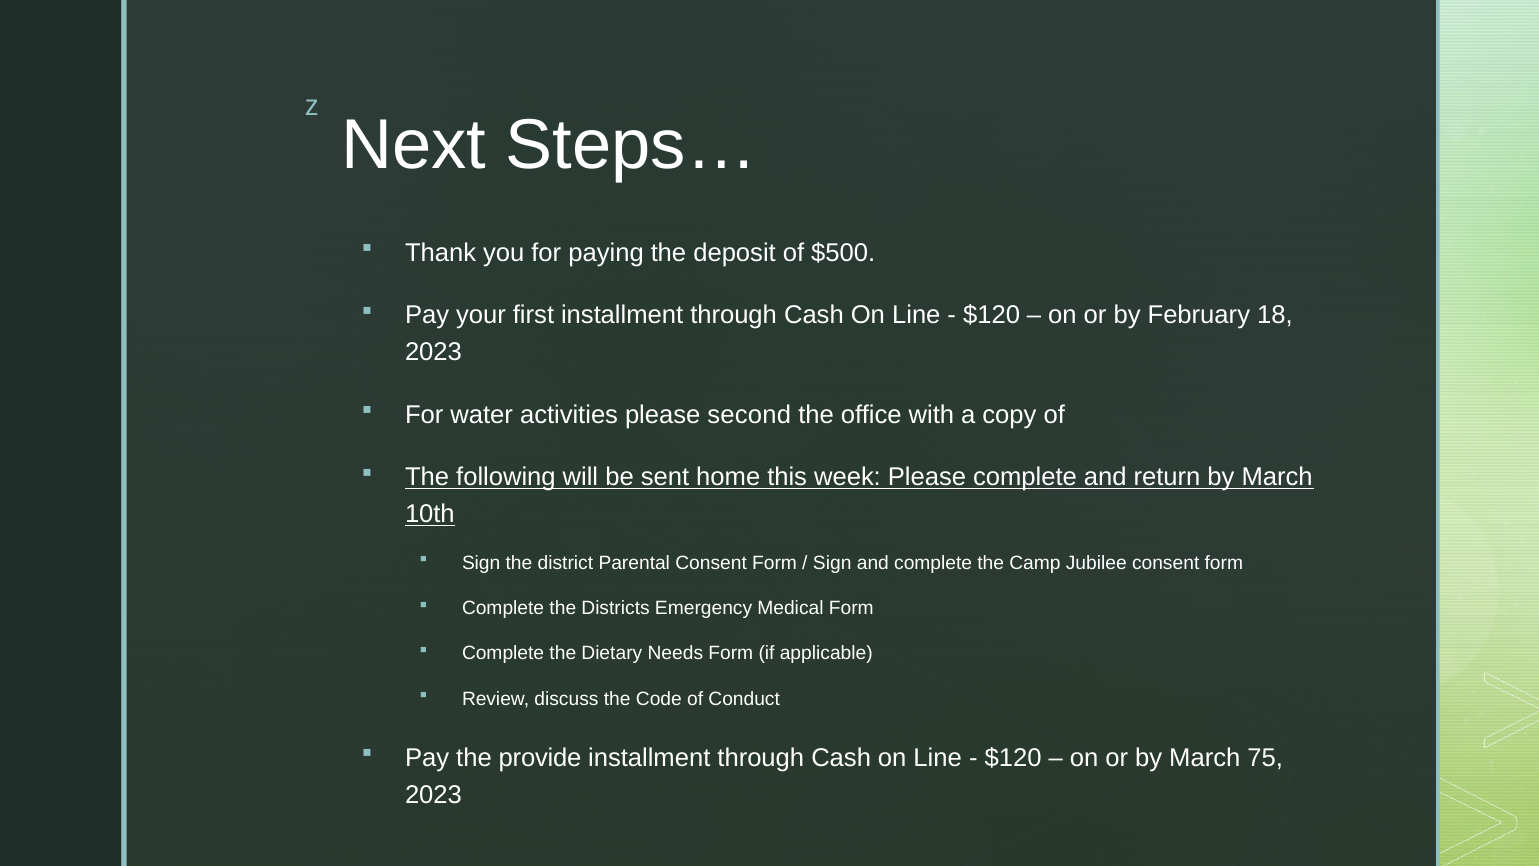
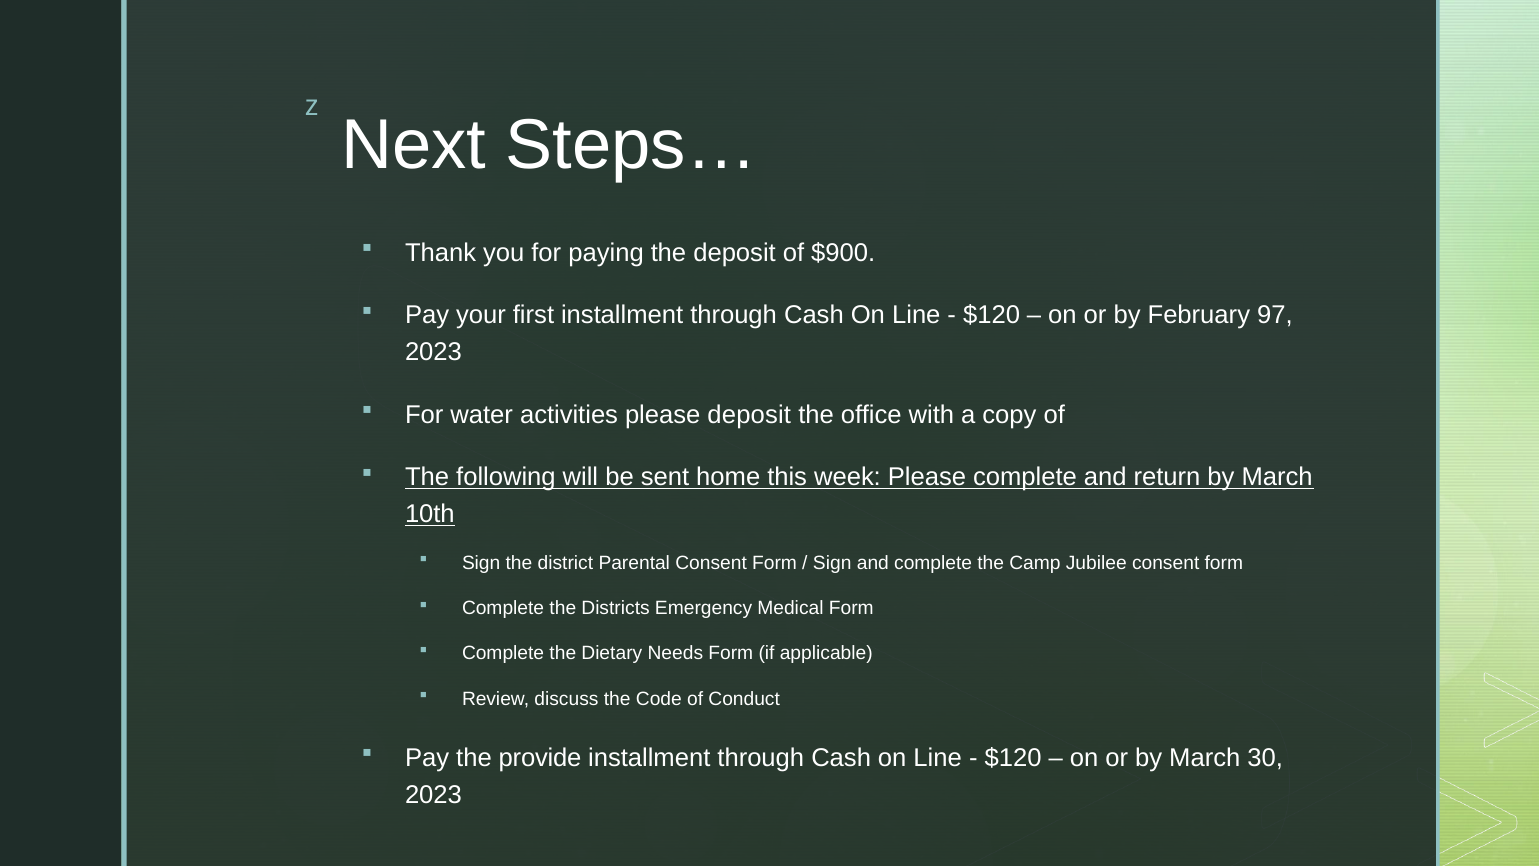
$500: $500 -> $900 (843, 253)
18: 18 -> 97 (1275, 315)
please second: second -> deposit (749, 415)
75: 75 -> 30 (1265, 758)
